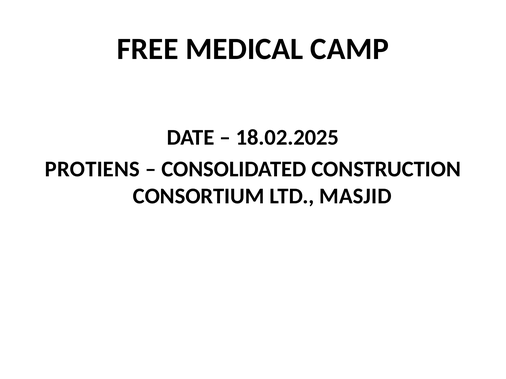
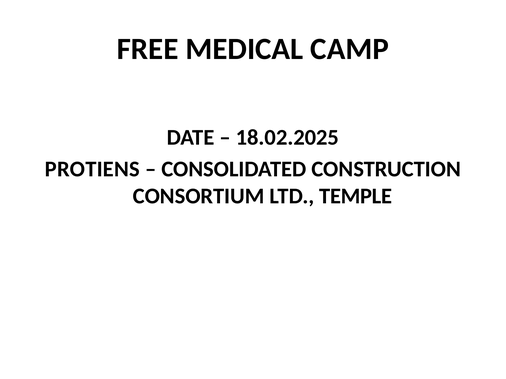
MASJID: MASJID -> TEMPLE (356, 196)
